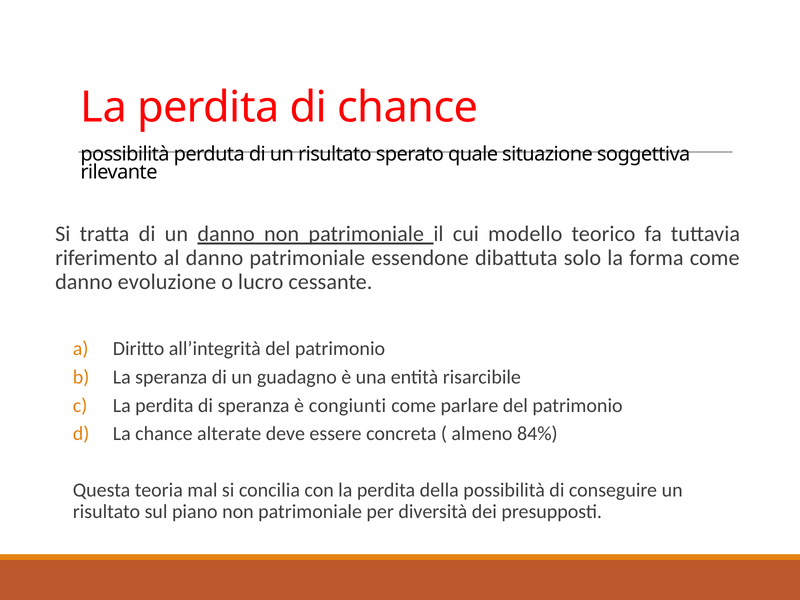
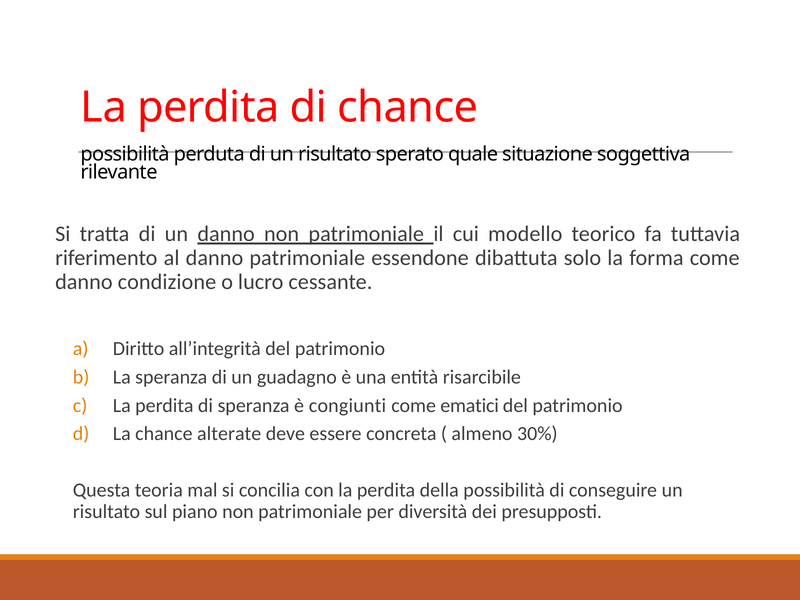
evoluzione: evoluzione -> condizione (167, 282)
parlare: parlare -> ematici (470, 405)
84%: 84% -> 30% (537, 434)
